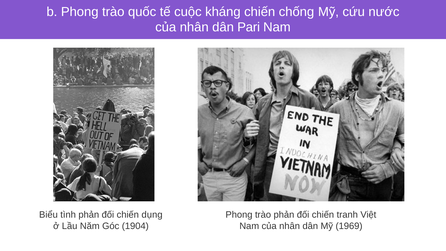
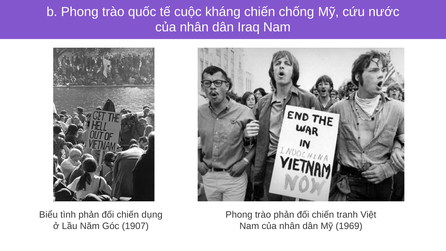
Pari: Pari -> Iraq (249, 27)
1904: 1904 -> 1907 (135, 226)
